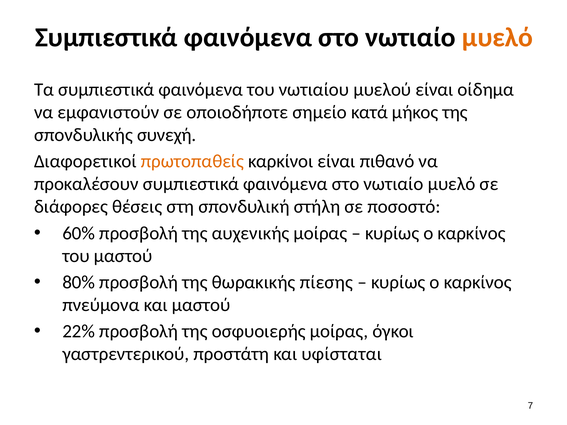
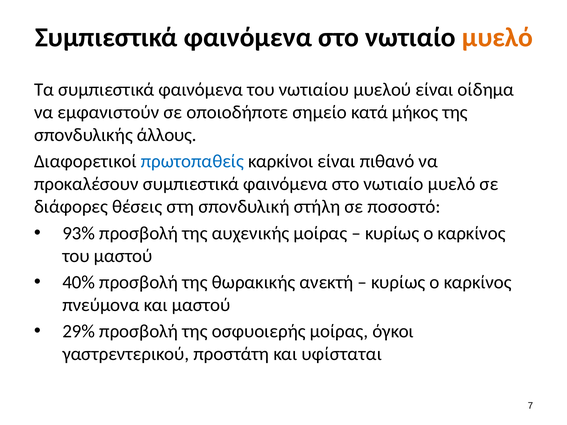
συνεχή: συνεχή -> άλλους (167, 135)
πρωτοπαθείς colour: orange -> blue (192, 162)
60%: 60% -> 93% (79, 233)
80%: 80% -> 40% (79, 282)
πίεσης: πίεσης -> ανεκτή (326, 282)
22%: 22% -> 29% (79, 332)
